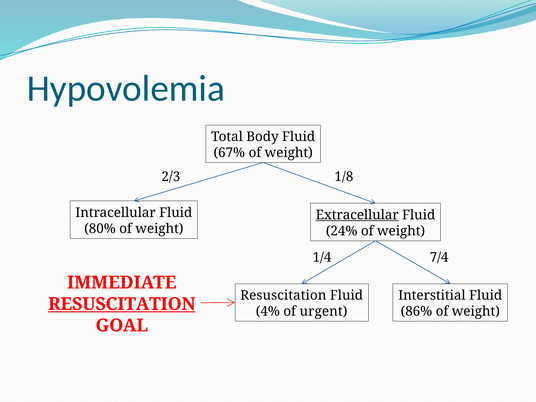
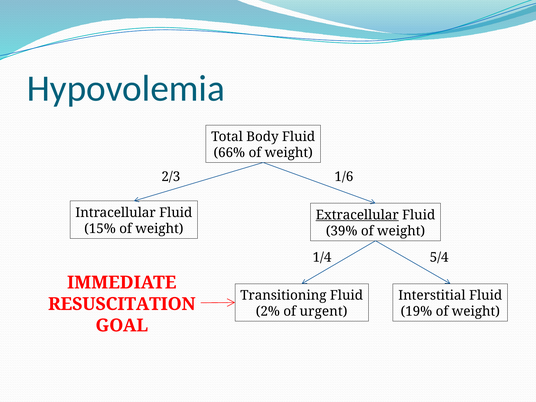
67%: 67% -> 66% (229, 153)
1/8: 1/8 -> 1/6 (344, 177)
80%: 80% -> 15% (100, 229)
24%: 24% -> 39% (342, 231)
7/4: 7/4 -> 5/4 (439, 257)
Resuscitation: Resuscitation -> Transitioning (283, 295)
RESUSCITATION underline: present -> none (122, 304)
86%: 86% -> 19% (416, 311)
4%: 4% -> 2% (268, 311)
